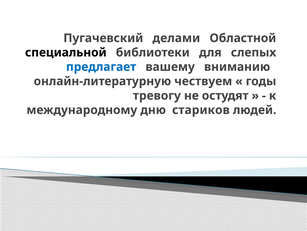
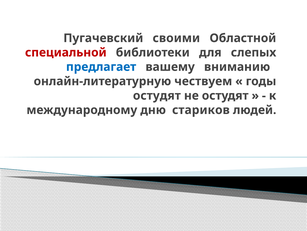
делами: делами -> своими (176, 38)
специальной colour: black -> red (66, 52)
тревогу: тревогу -> остудят (157, 95)
